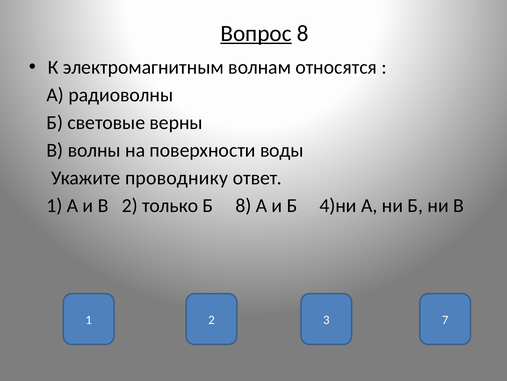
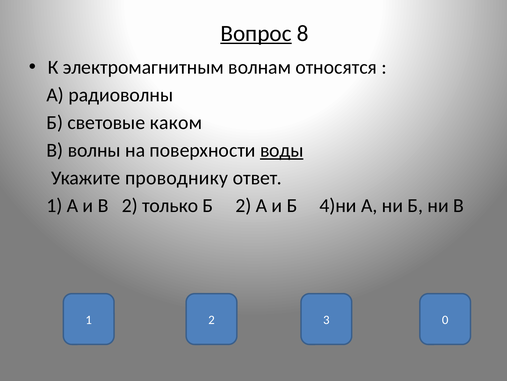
верны: верны -> каком (176, 122)
воды underline: none -> present (282, 150)
Б 8: 8 -> 2 (243, 205)
7: 7 -> 0 (445, 319)
